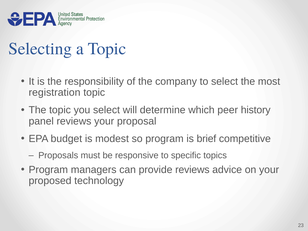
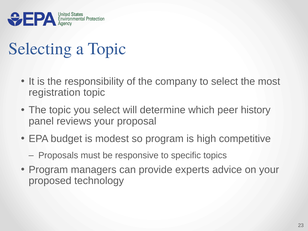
brief: brief -> high (206, 139)
provide reviews: reviews -> experts (192, 170)
